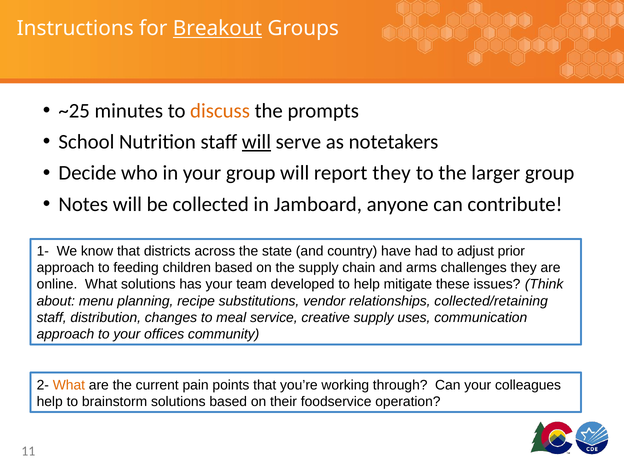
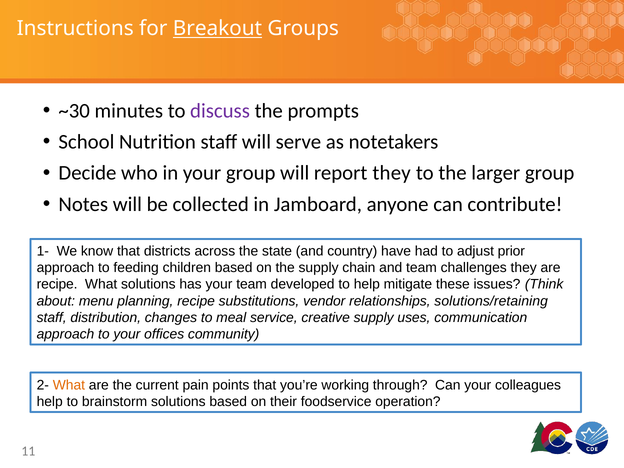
~25: ~25 -> ~30 (74, 111)
discuss colour: orange -> purple (220, 111)
will underline: present -> none (256, 142)
and arms: arms -> team (422, 268)
online: online -> recipe (57, 284)
collected/retaining: collected/retaining -> solutions/retaining (491, 301)
